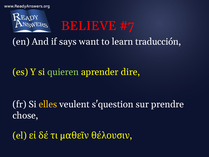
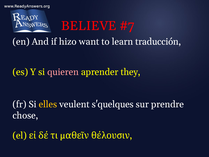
says: says -> hizo (68, 42)
quieren colour: light green -> pink (63, 72)
dire: dire -> they (131, 72)
s'question: s'question -> s'quelques (113, 104)
